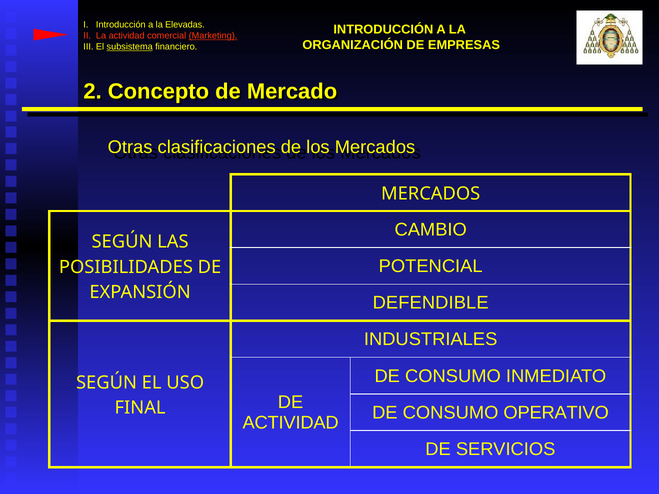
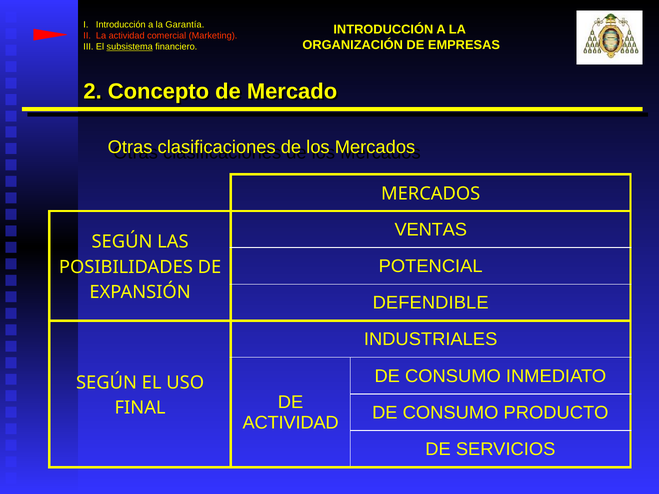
Elevadas: Elevadas -> Garantía (185, 25)
Marketing underline: present -> none (213, 36)
CAMBIO: CAMBIO -> VENTAS (431, 230)
OPERATIVO: OPERATIVO -> PRODUCTO (556, 413)
